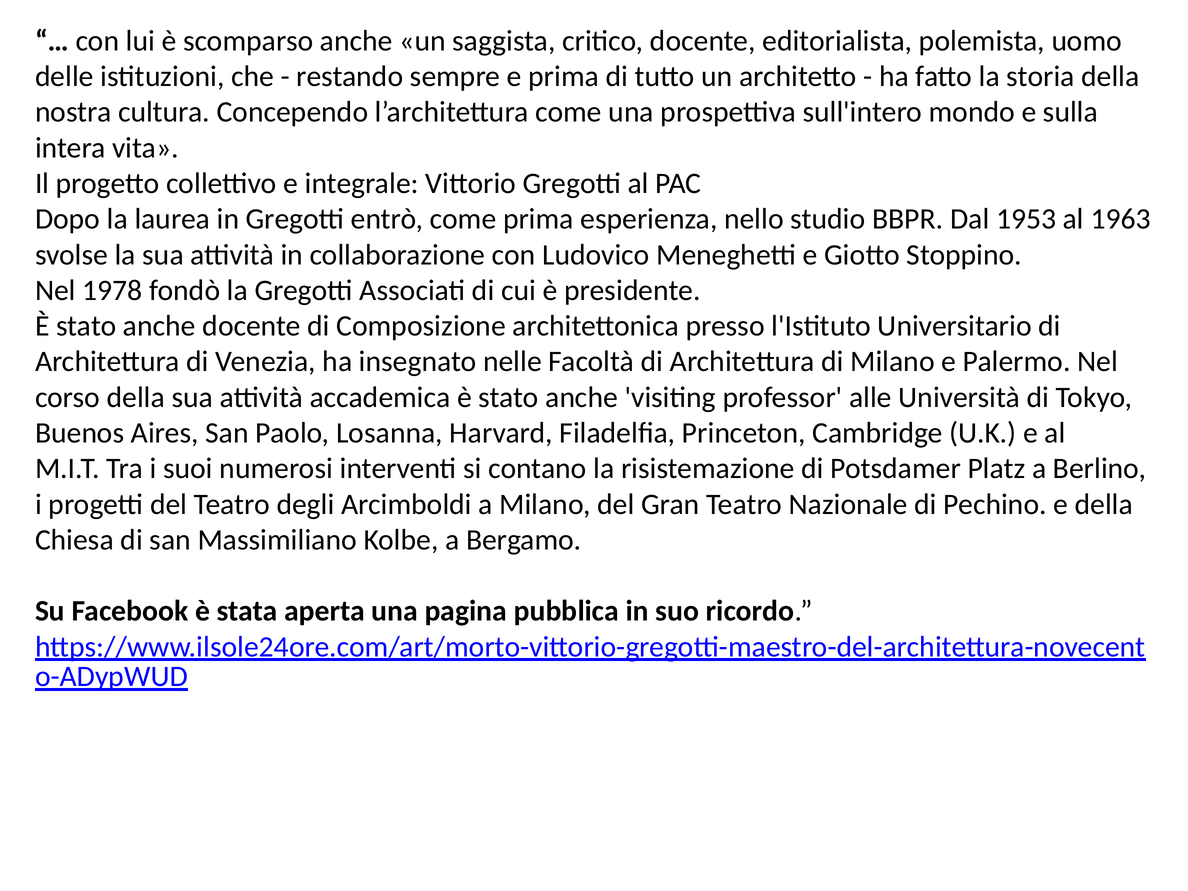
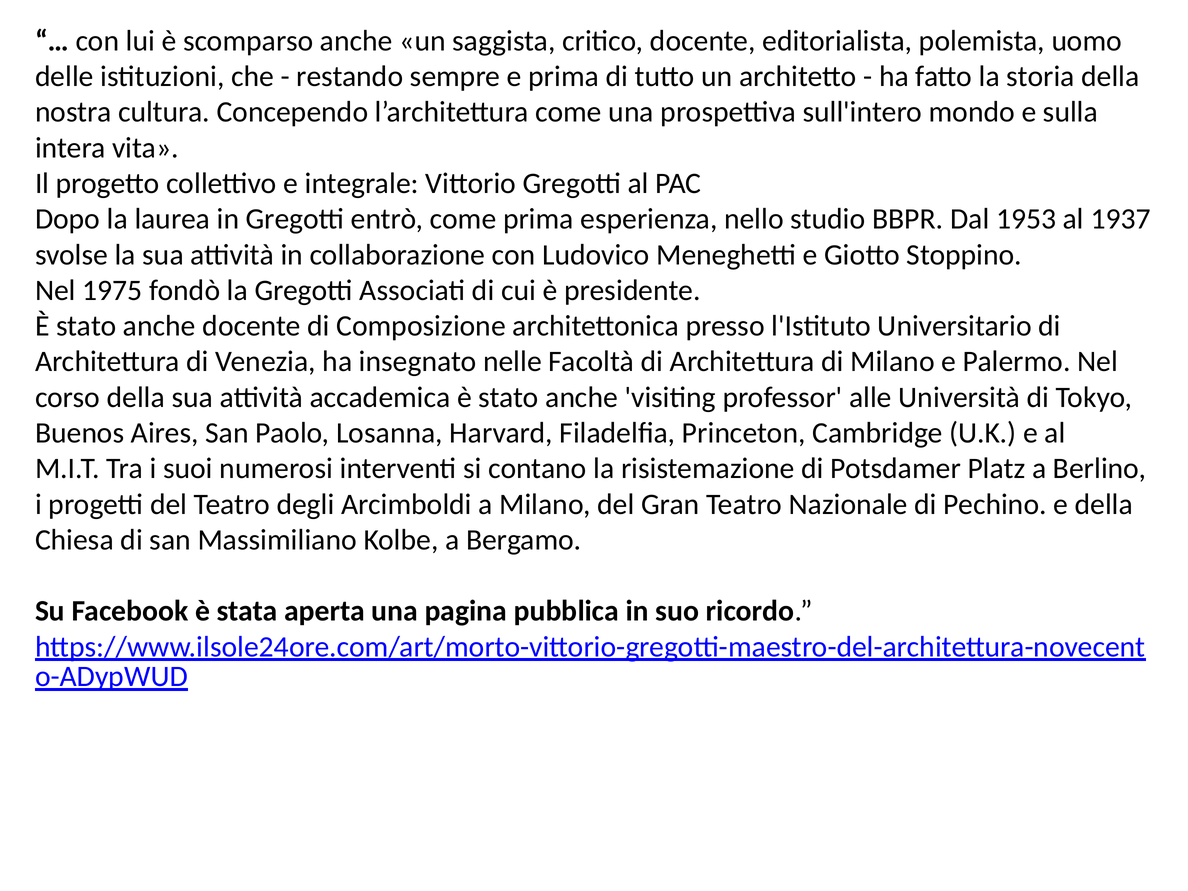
1963: 1963 -> 1937 (1121, 219)
1978: 1978 -> 1975 (112, 290)
